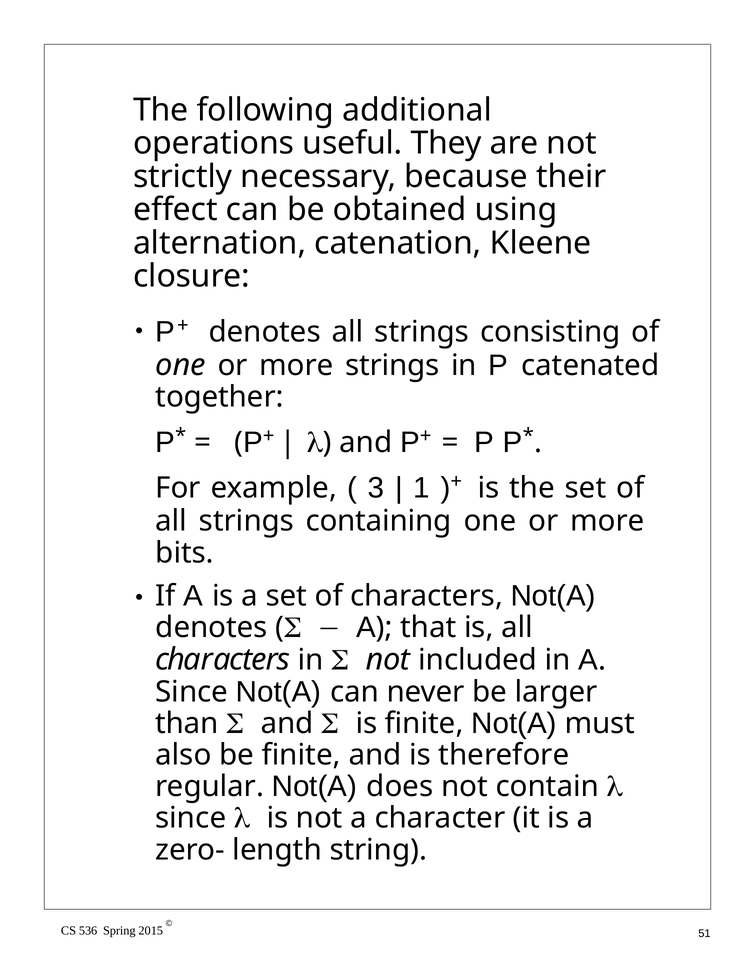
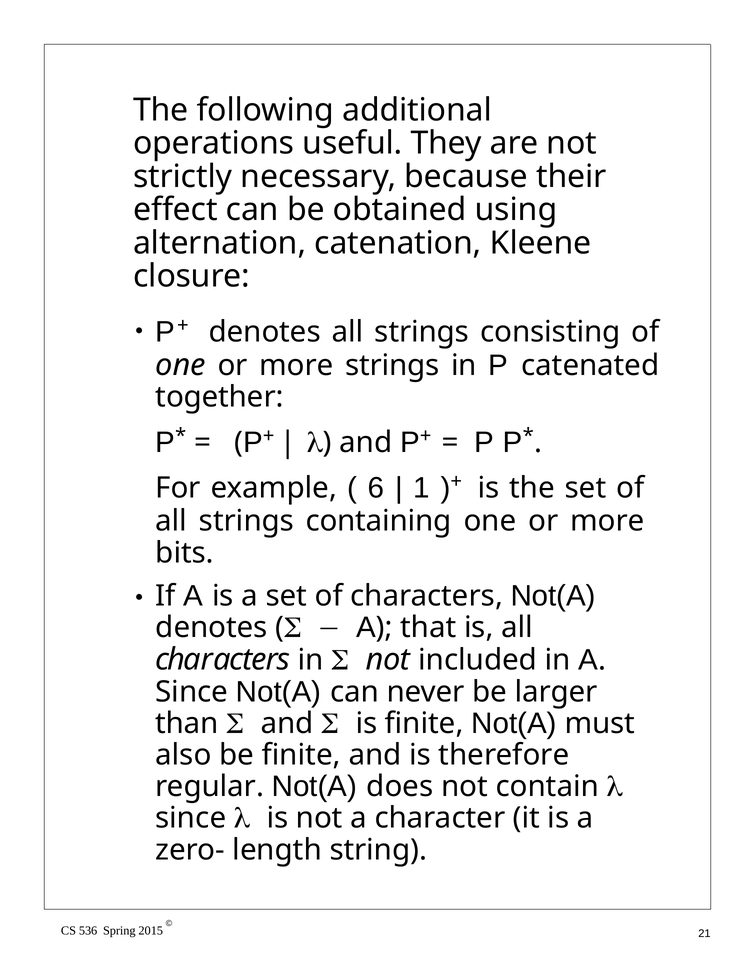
3: 3 -> 6 (376, 488)
51: 51 -> 21 (704, 935)
